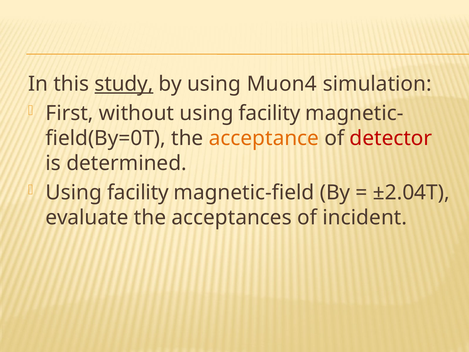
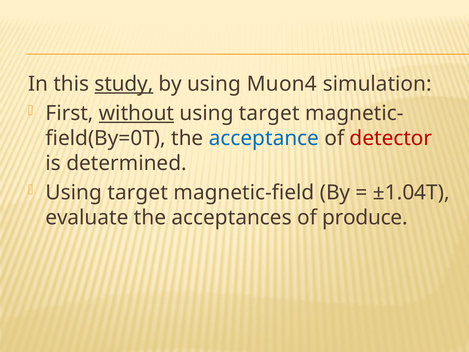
without underline: none -> present (137, 113)
facility: facility -> target (269, 113)
acceptance colour: orange -> blue (264, 138)
facility: facility -> target (138, 192)
±2.04T: ±2.04T -> ±1.04T (411, 192)
incident: incident -> produce (365, 217)
